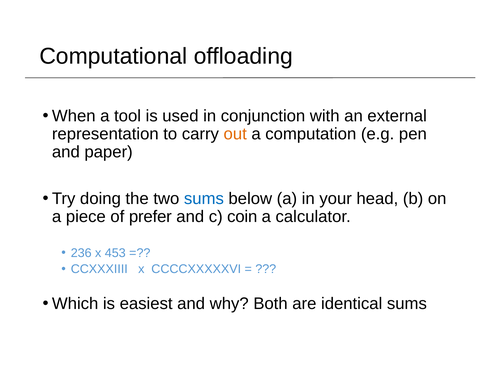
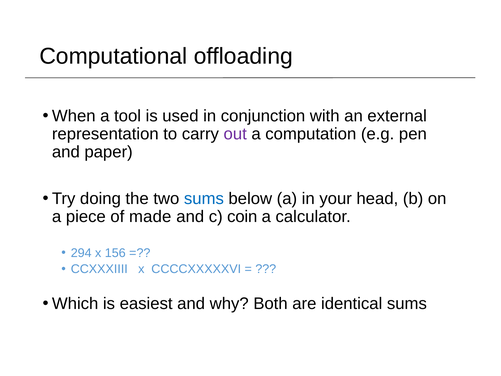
out colour: orange -> purple (235, 134)
prefer: prefer -> made (150, 216)
236: 236 -> 294 (81, 253)
453: 453 -> 156 (115, 253)
